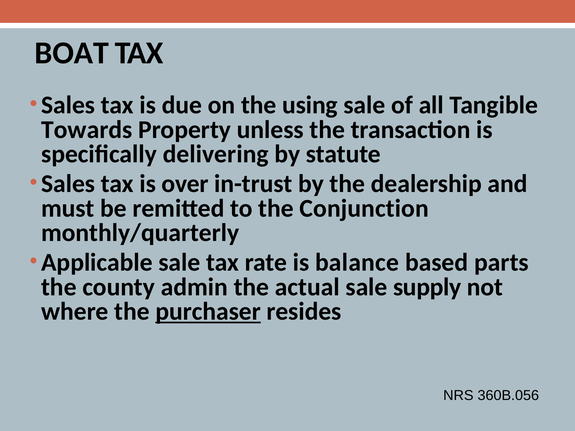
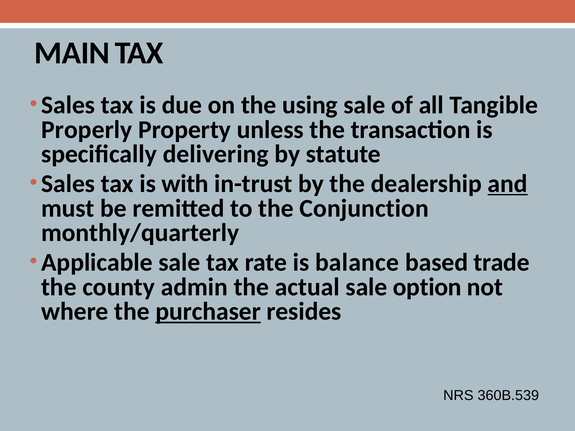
BOAT: BOAT -> MAIN (72, 53)
Towards: Towards -> Properly (87, 130)
over: over -> with (185, 184)
and underline: none -> present (508, 184)
parts: parts -> trade (502, 263)
supply: supply -> option (427, 287)
360B.056: 360B.056 -> 360B.539 (508, 396)
